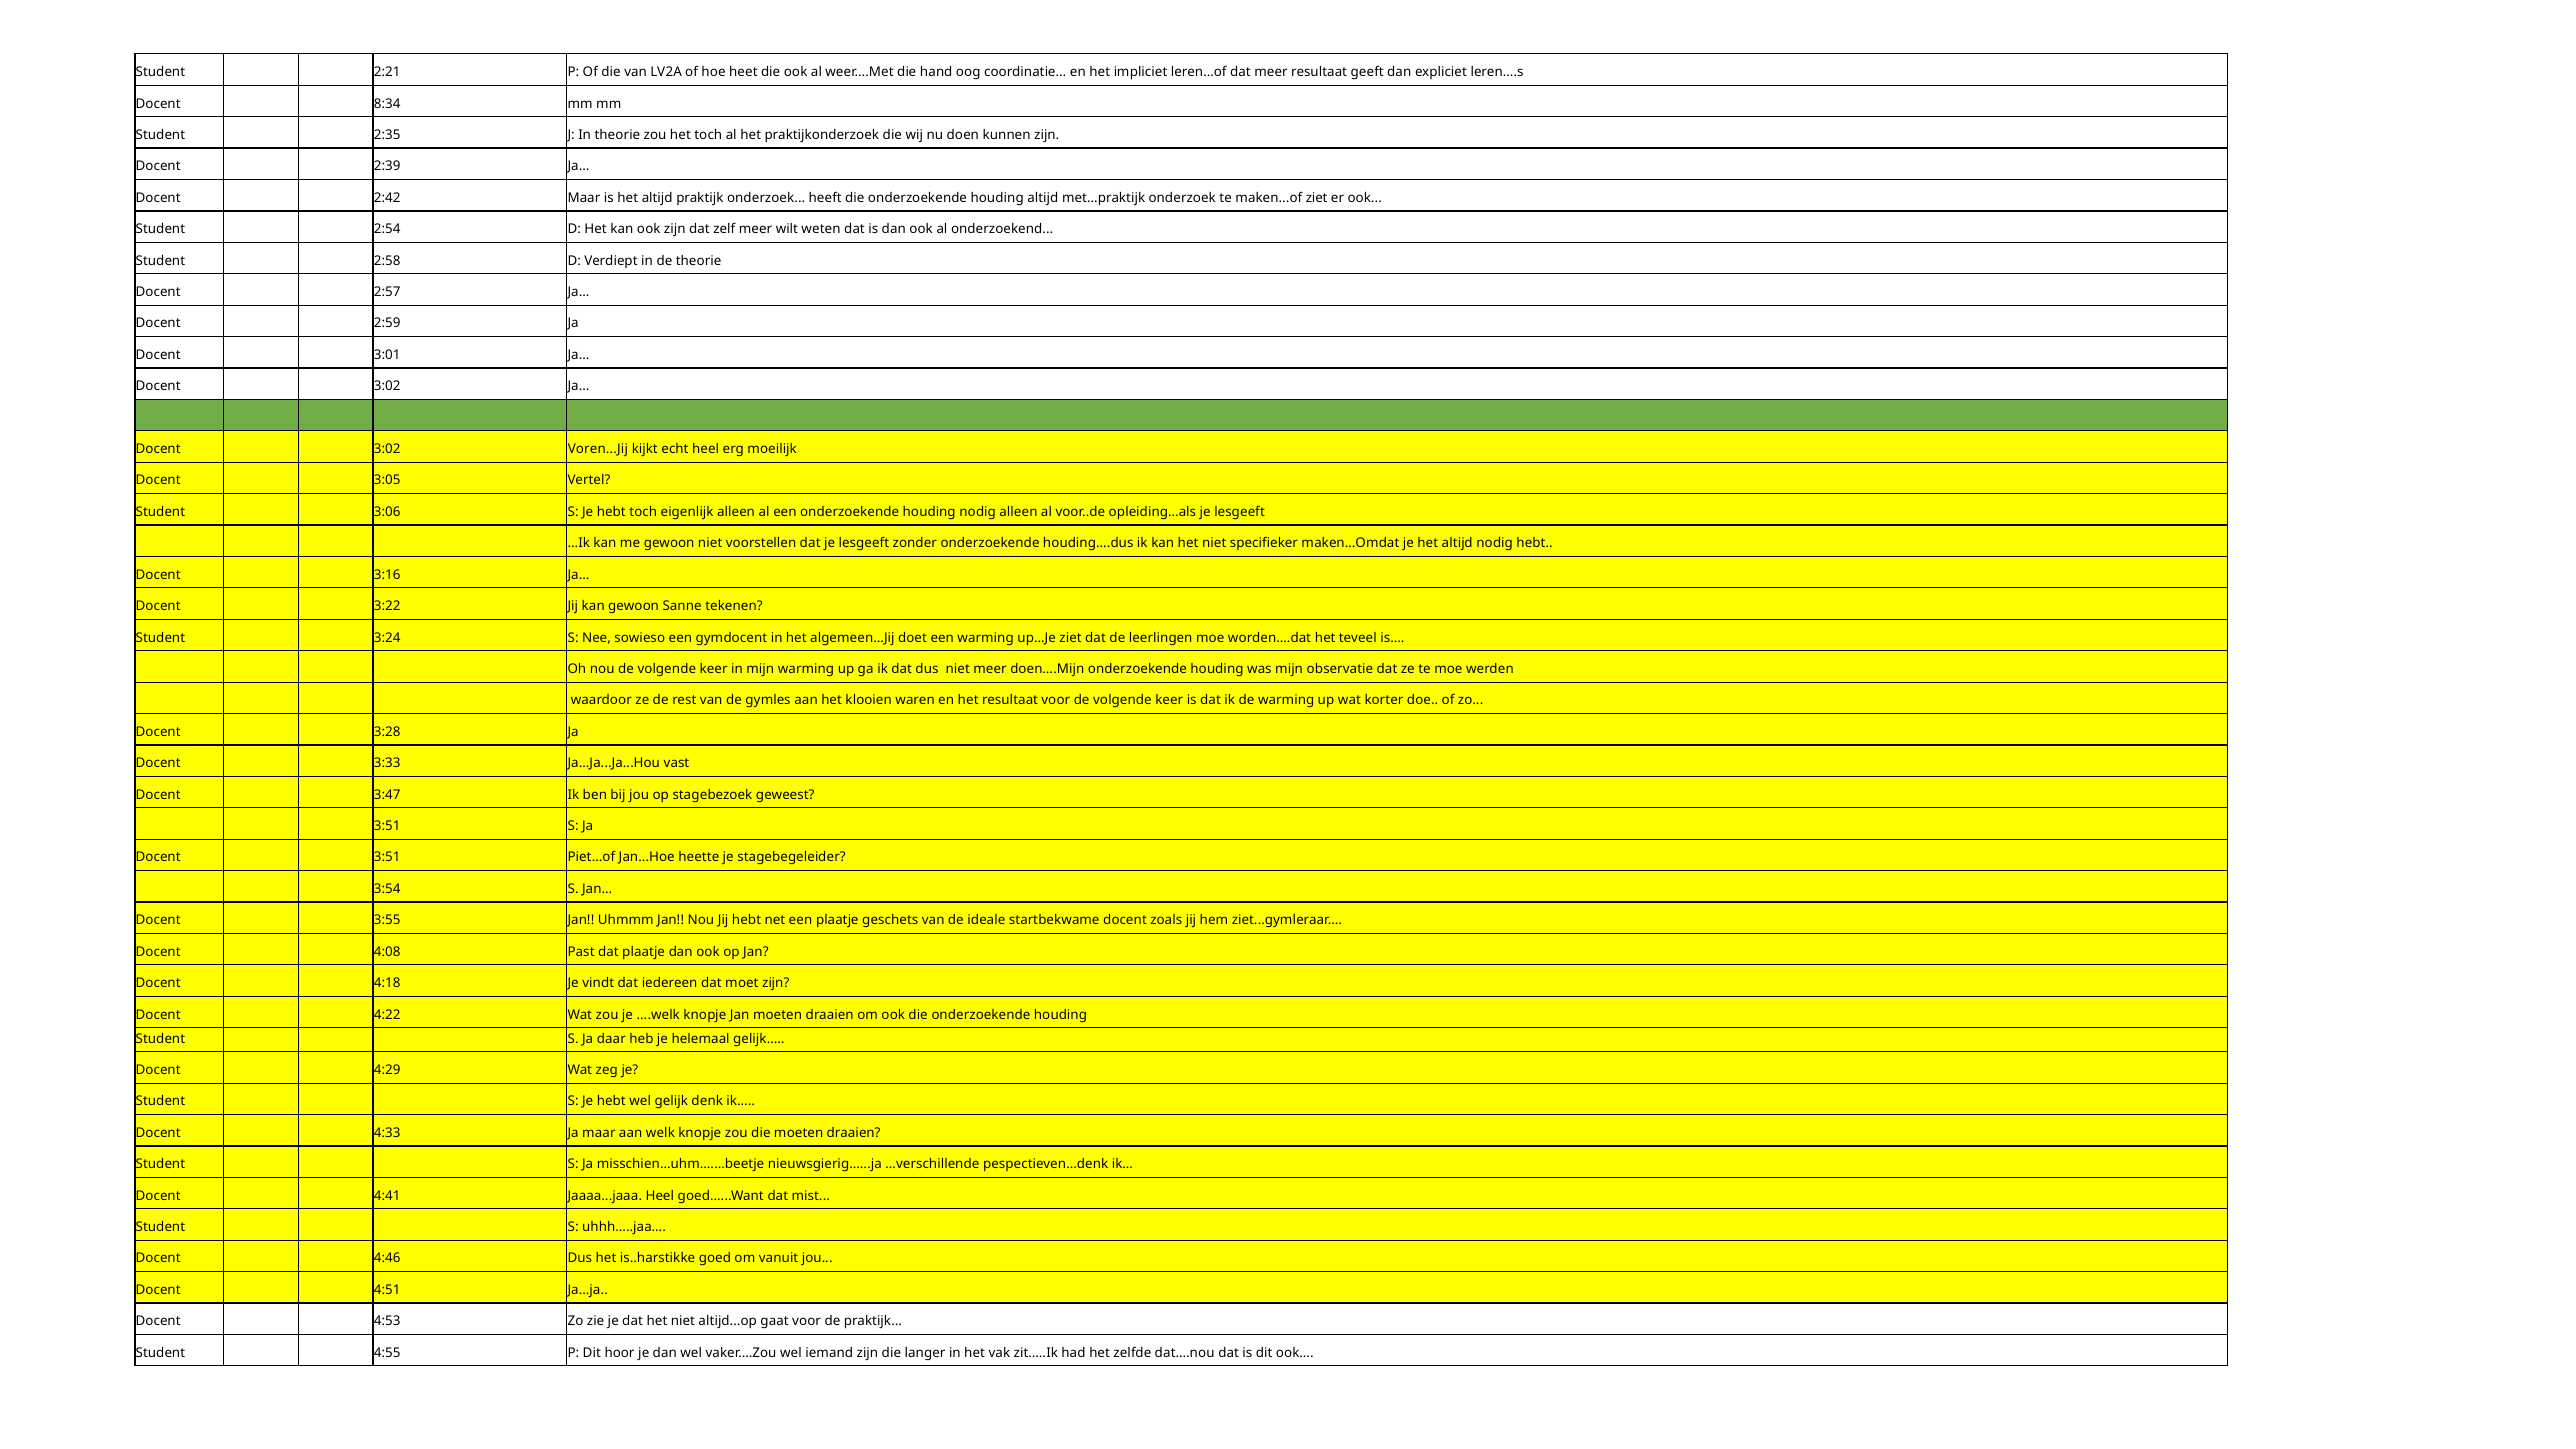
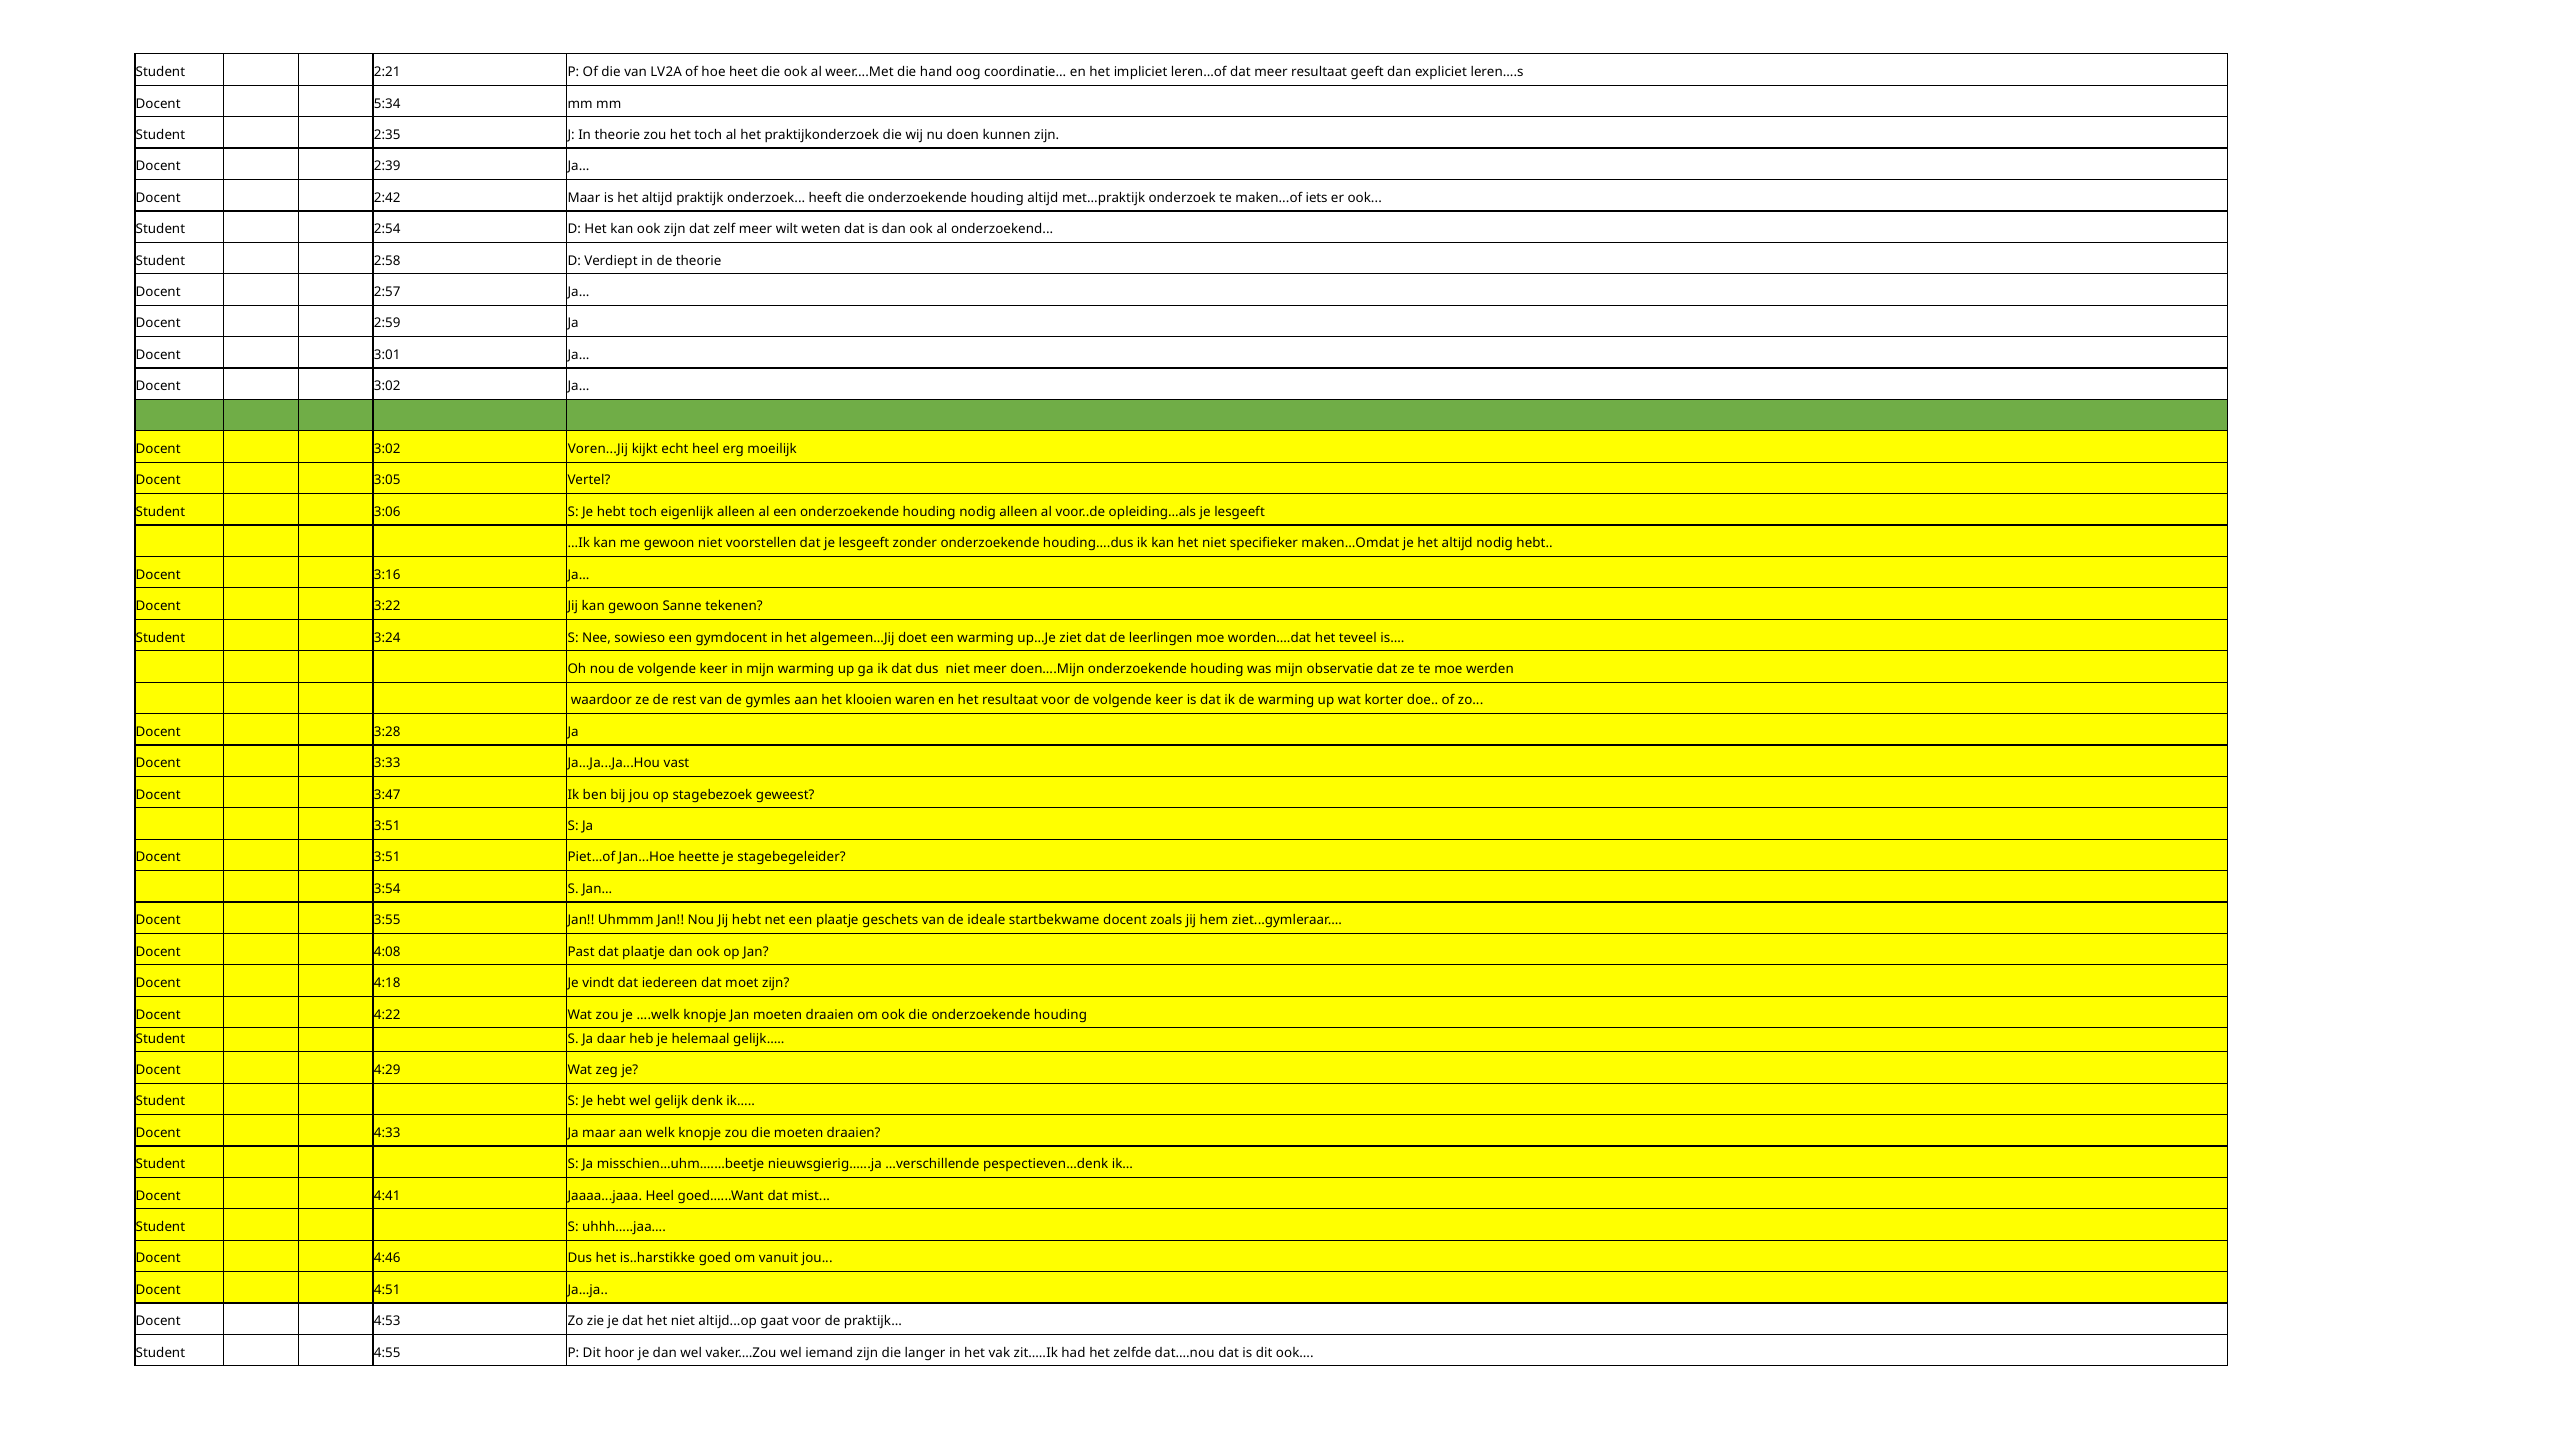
8:34: 8:34 -> 5:34 (387, 104)
maken...of ziet: ziet -> iets (1317, 198)
